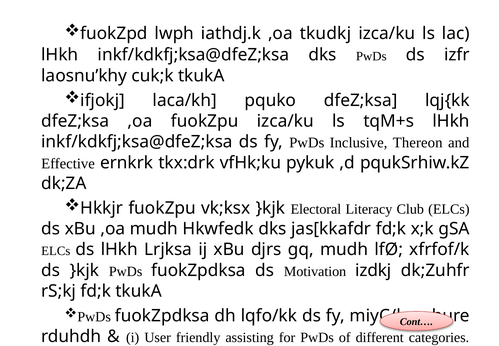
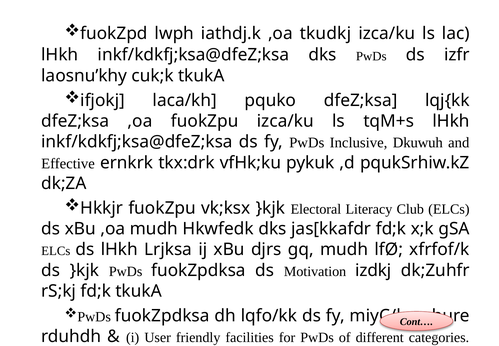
Thereon: Thereon -> Dkuwuh (418, 142)
friendly assisting: assisting -> facilities (250, 337)
